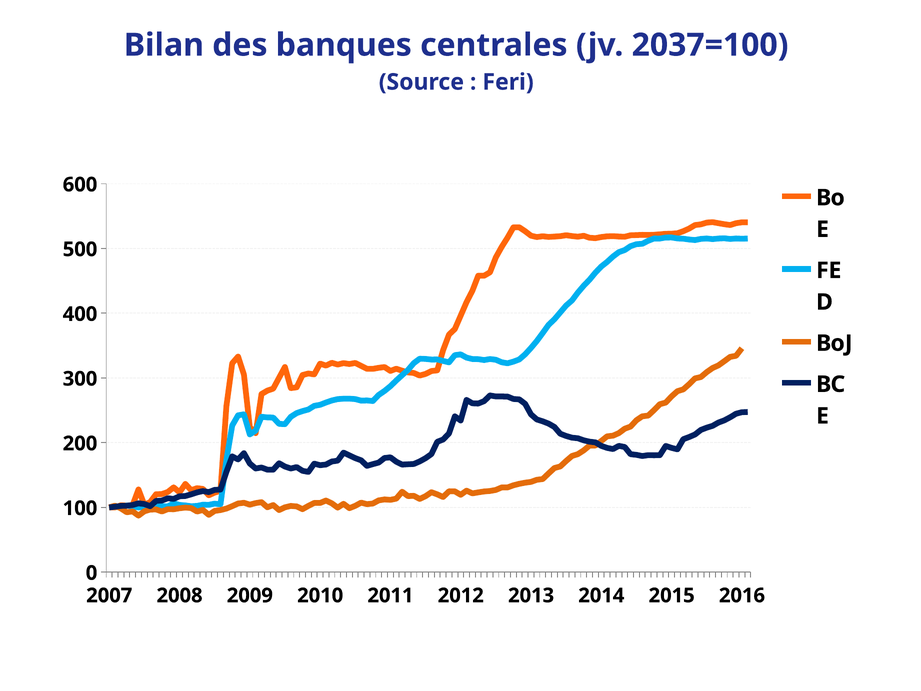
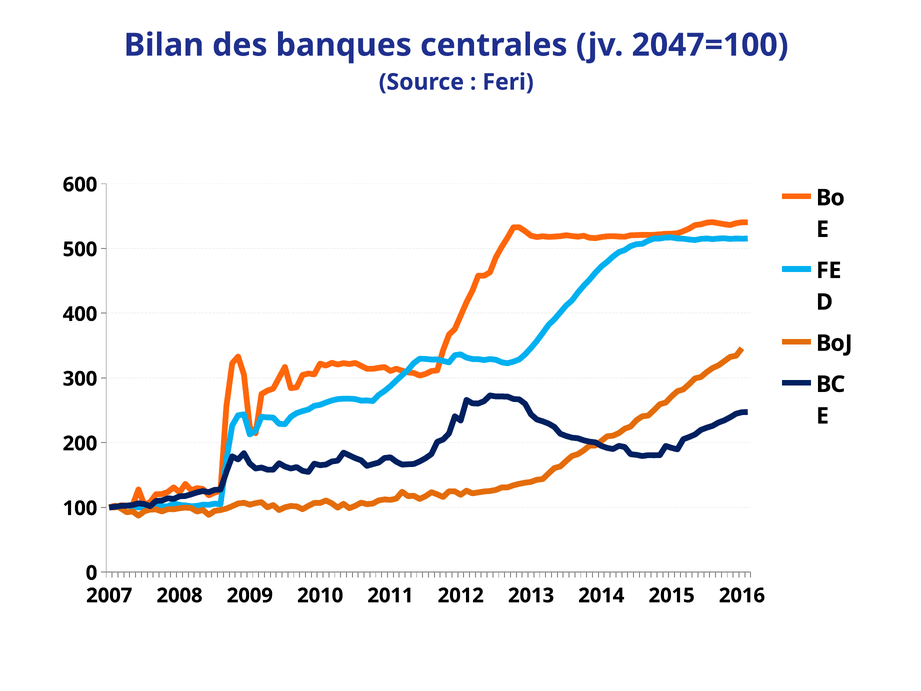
2037=100: 2037=100 -> 2047=100 (710, 45)
